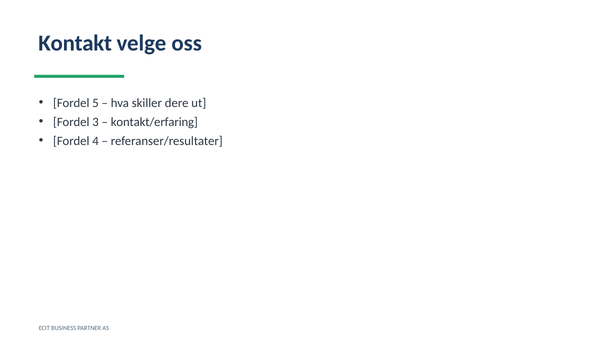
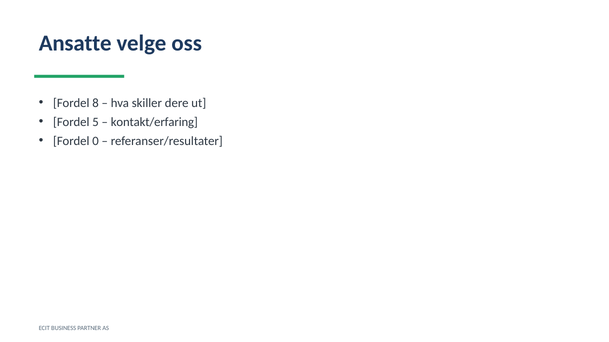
Kontakt: Kontakt -> Ansatte (75, 43)
5: 5 -> 8 (95, 103)
3: 3 -> 5 (95, 122)
4: 4 -> 0 (95, 141)
